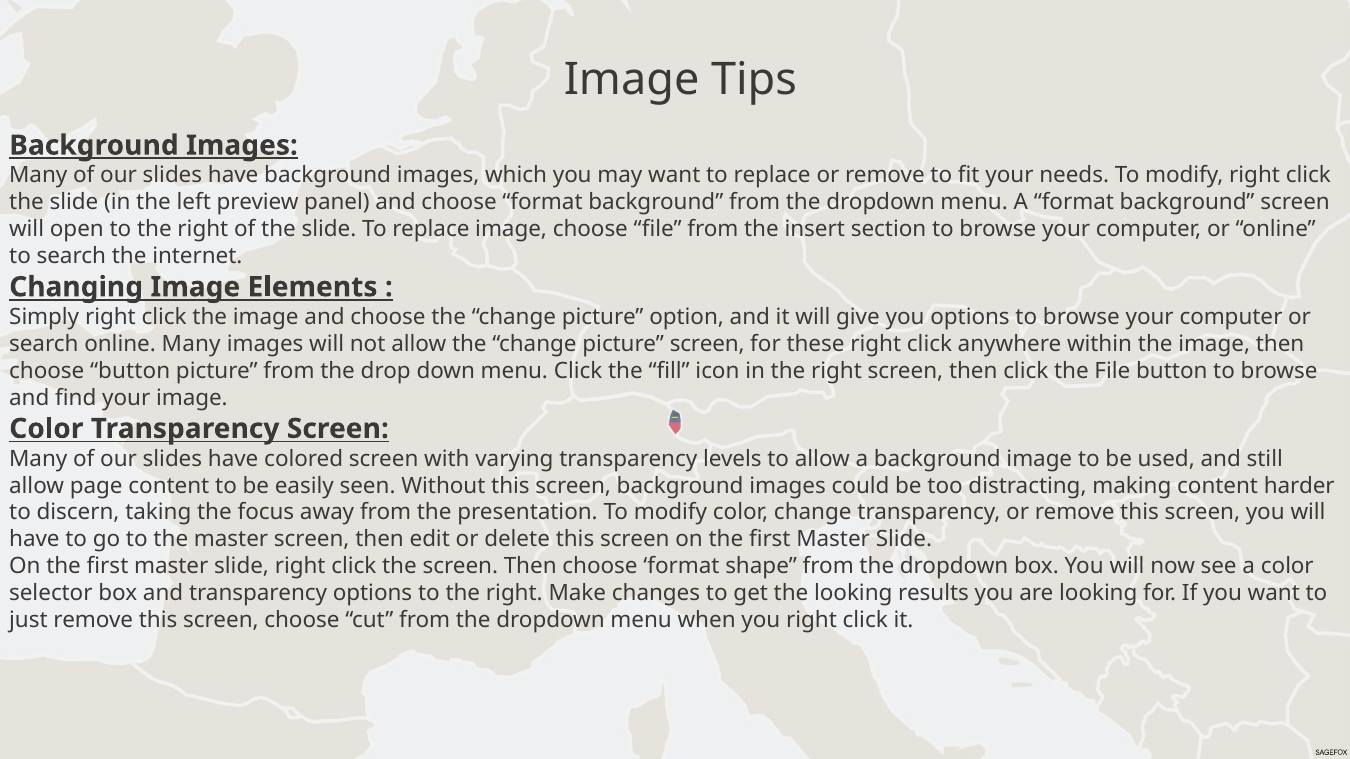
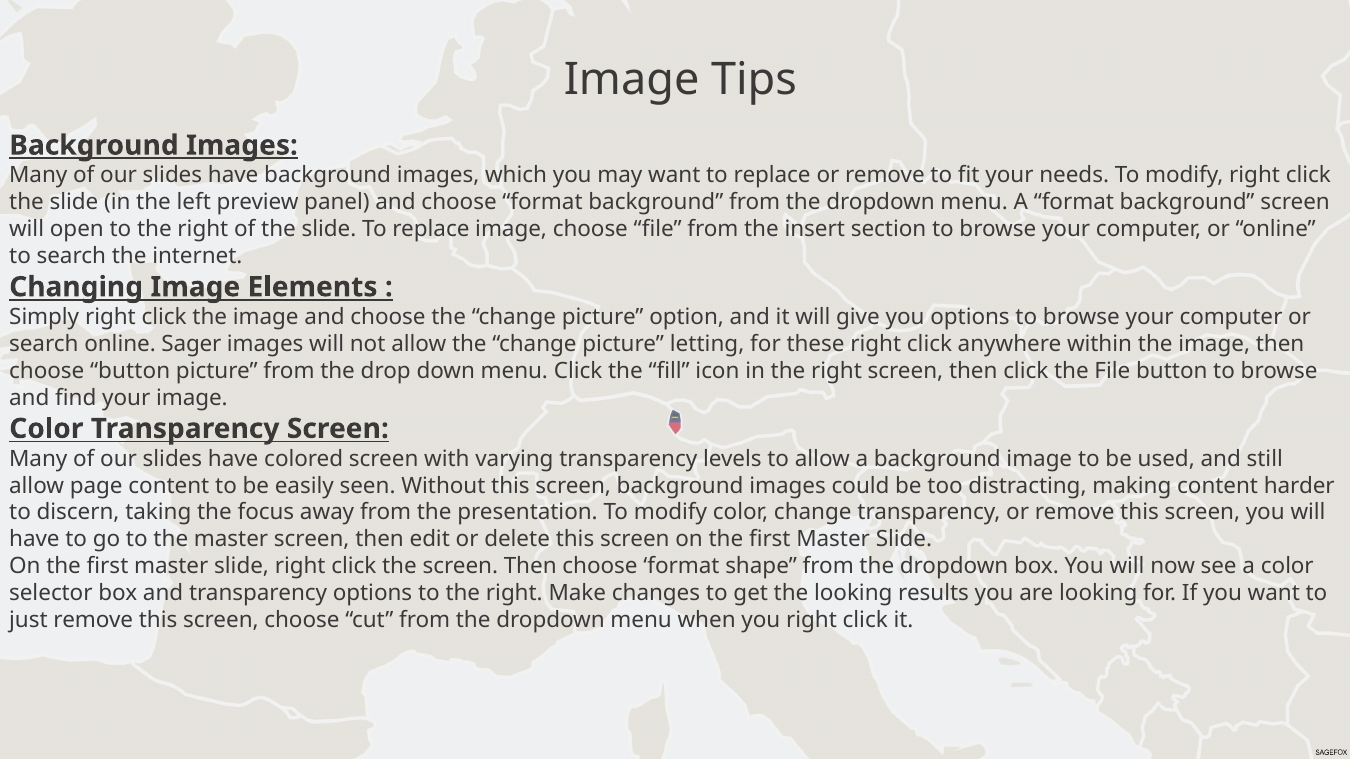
online Many: Many -> Sager (191, 344)
picture screen: screen -> letting (707, 344)
